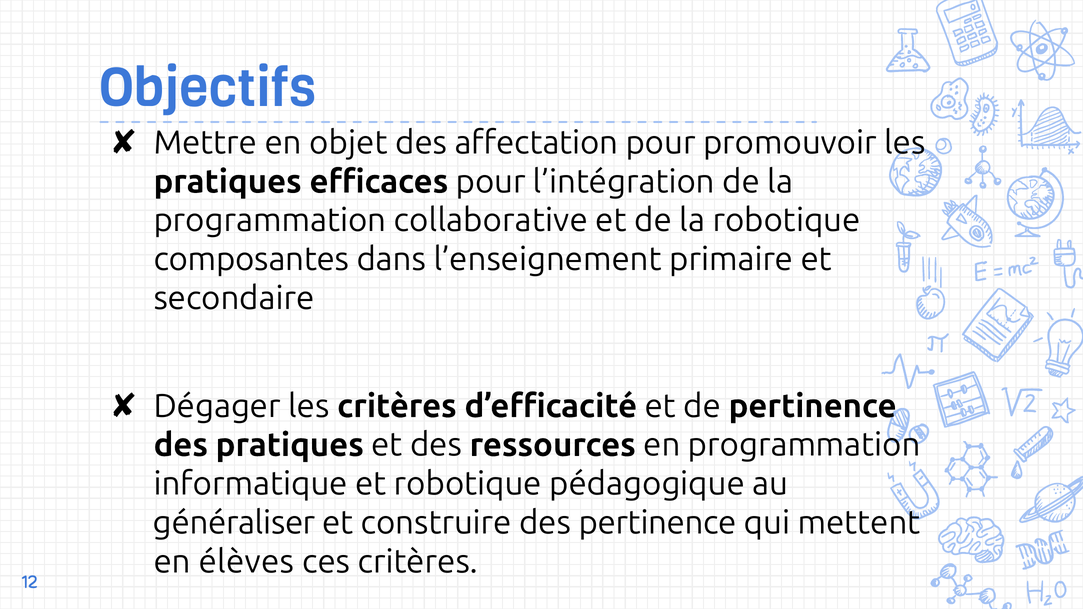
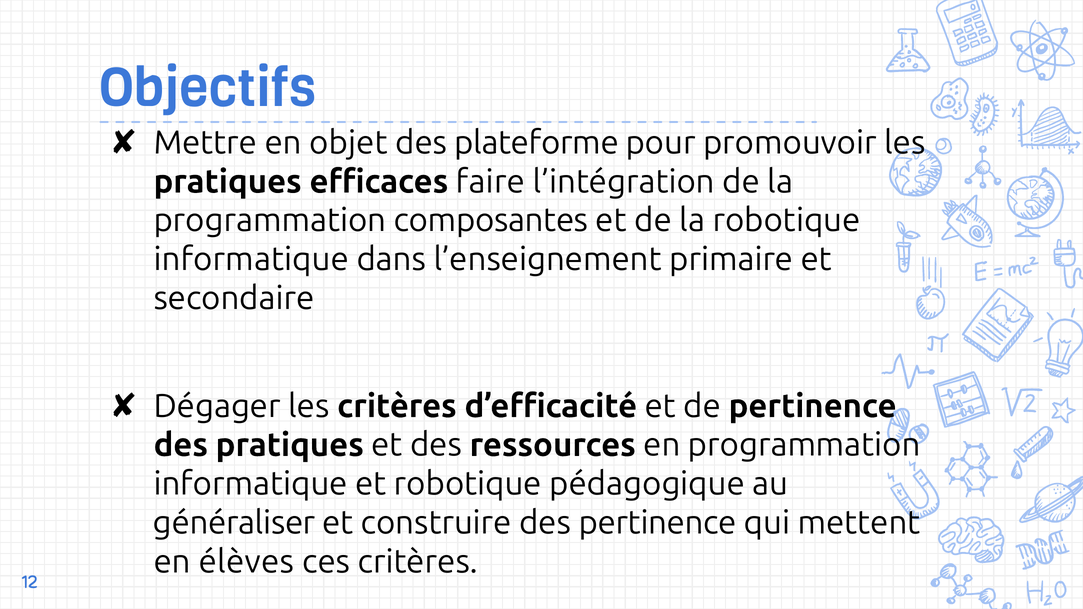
affectation: affectation -> plateforme (537, 143)
efficaces pour: pour -> faire (491, 182)
collaborative: collaborative -> composantes (491, 221)
composantes: composantes -> informatique (251, 259)
